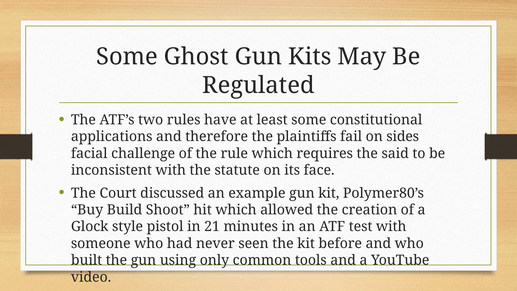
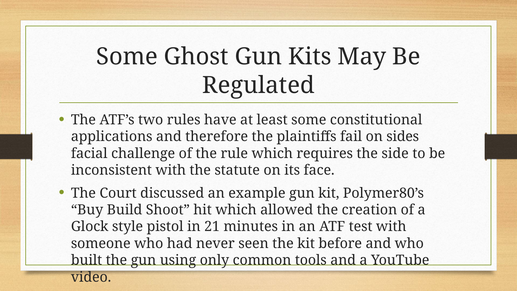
said: said -> side (395, 153)
